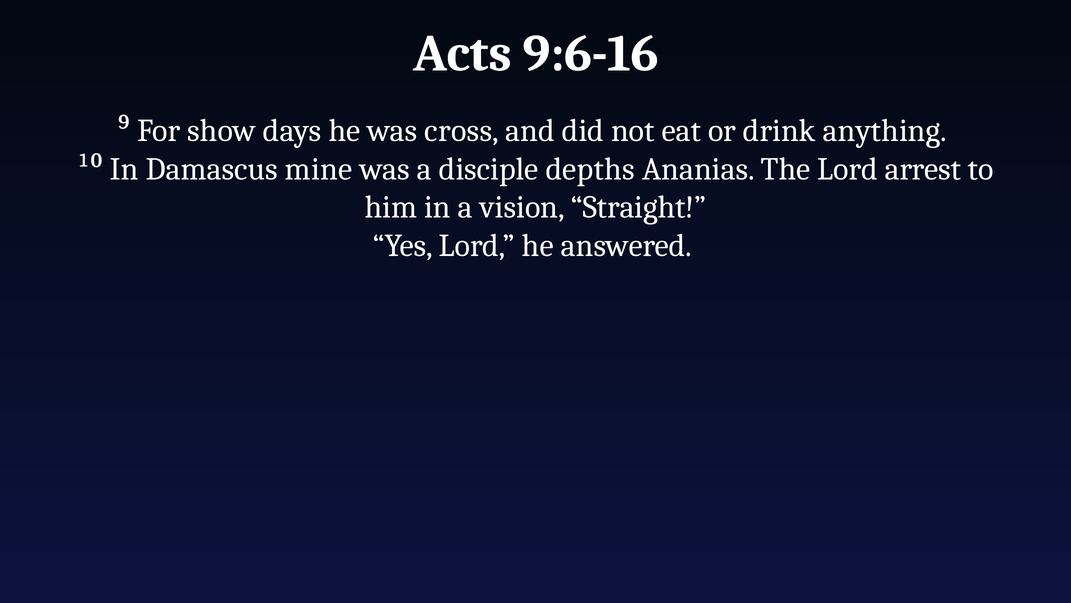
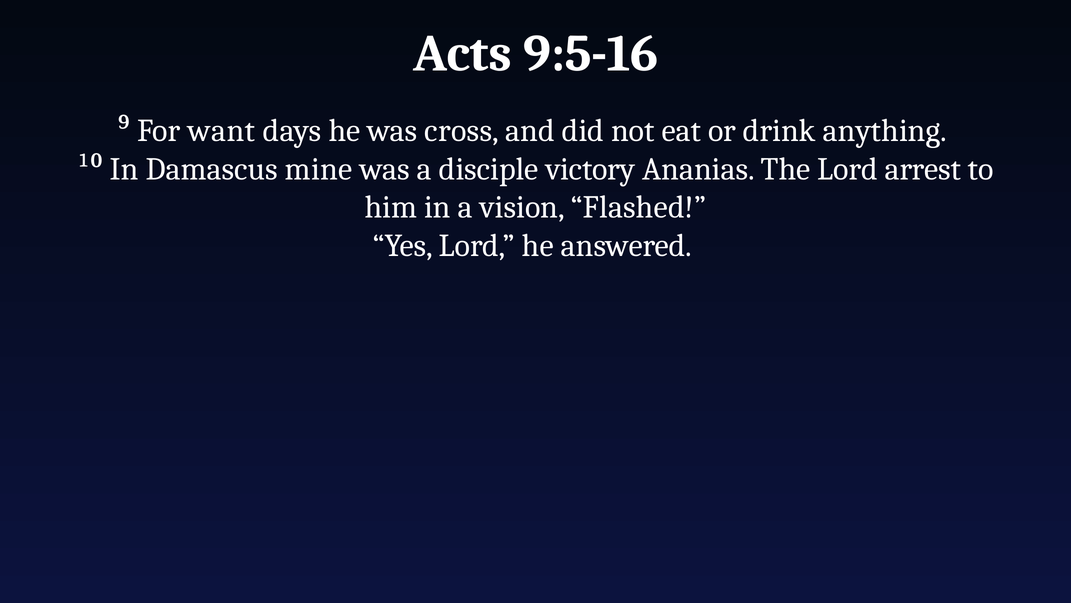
9:6-16: 9:6-16 -> 9:5-16 (591, 54)
show: show -> want (221, 130)
depths: depths -> victory (590, 169)
Straight: Straight -> Flashed (638, 207)
